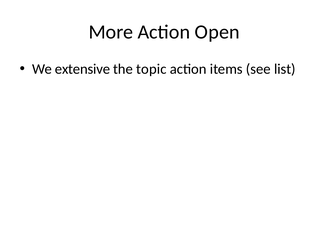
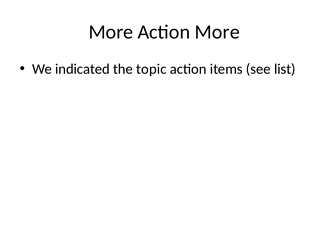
Action Open: Open -> More (217, 32)
extensive: extensive -> indicated (82, 69)
